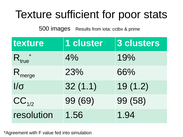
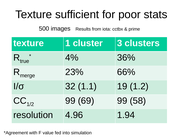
19%: 19% -> 36% (126, 58)
1.56: 1.56 -> 4.96 (74, 115)
